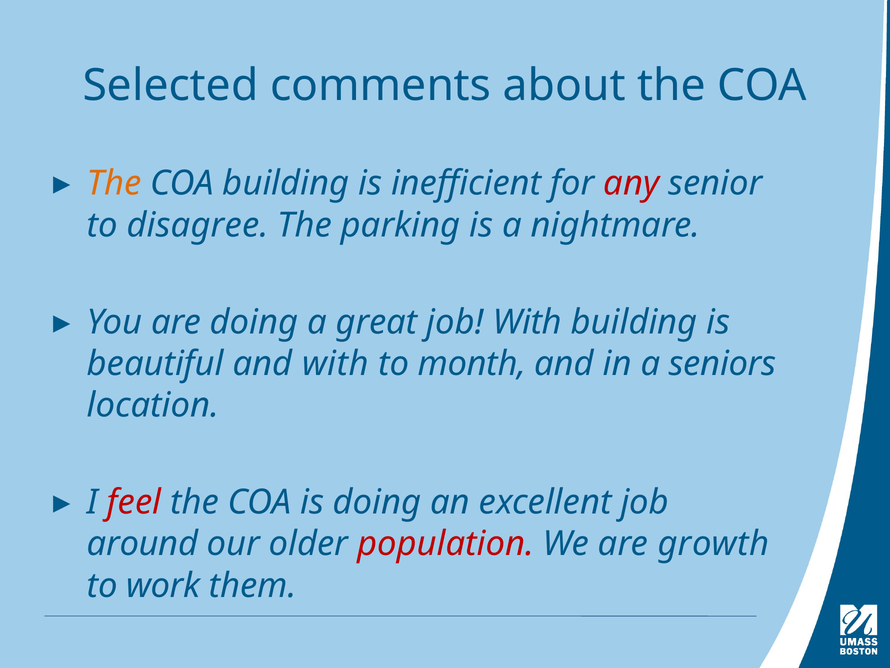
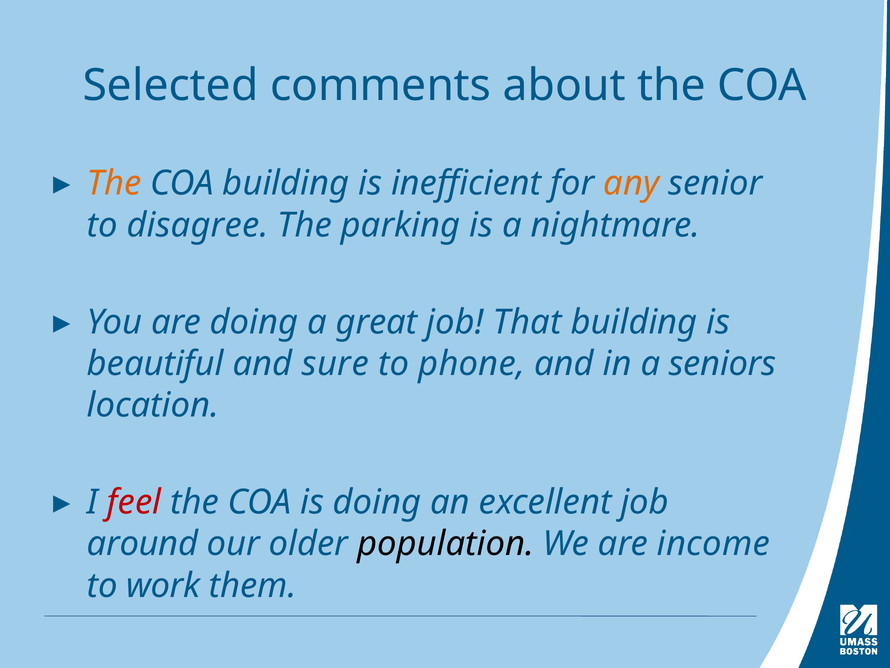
any colour: red -> orange (631, 183)
job With: With -> That (527, 322)
and with: with -> sure (335, 363)
month: month -> phone (472, 363)
population colour: red -> black (446, 544)
growth: growth -> income (713, 544)
